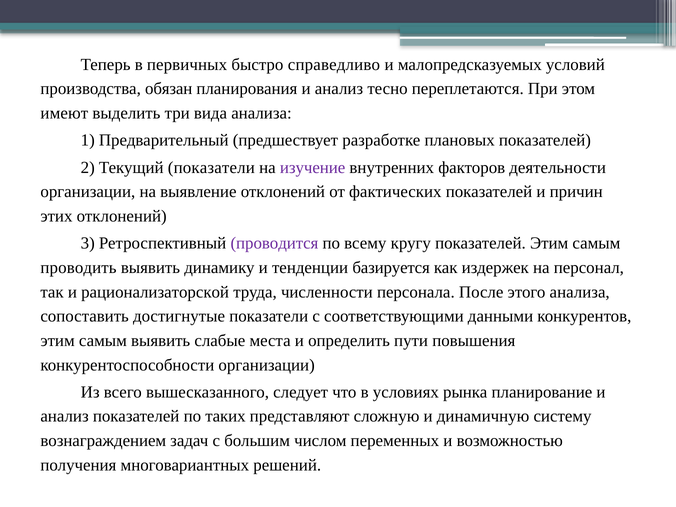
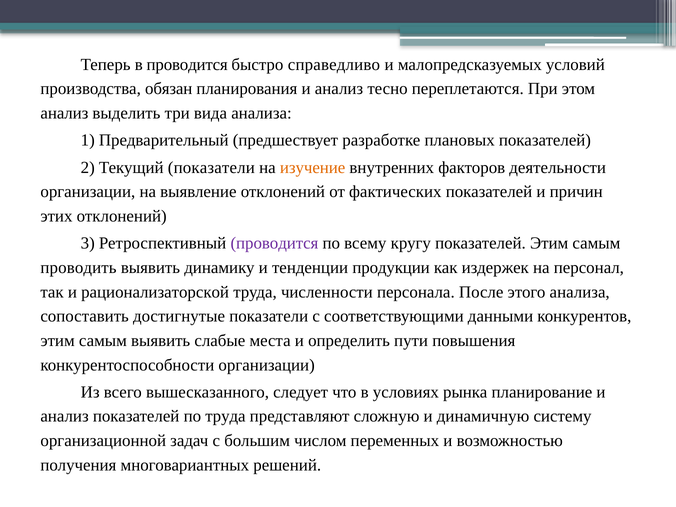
в первичных: первичных -> проводится (187, 65)
имеют: имеют -> анализ (64, 113)
изучение colour: purple -> orange (313, 168)
базируется: базируется -> продукции (391, 268)
по таких: таких -> труда (225, 416)
вознаграждением: вознаграждением -> организационной (103, 441)
